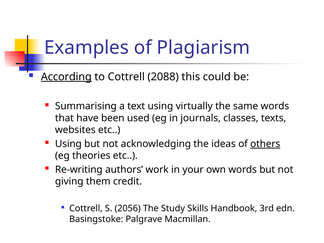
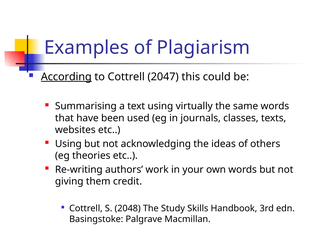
2088: 2088 -> 2047 (163, 77)
others underline: present -> none (265, 144)
2056: 2056 -> 2048 (128, 208)
